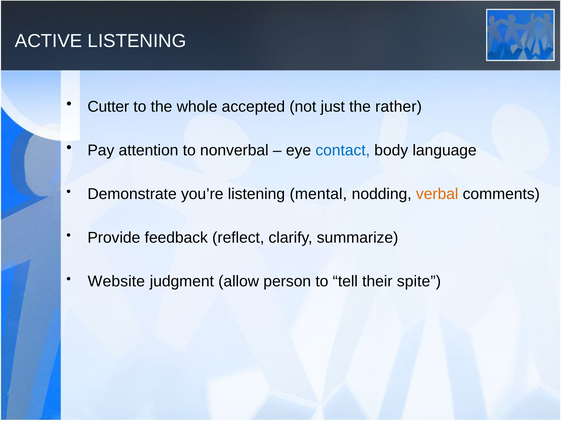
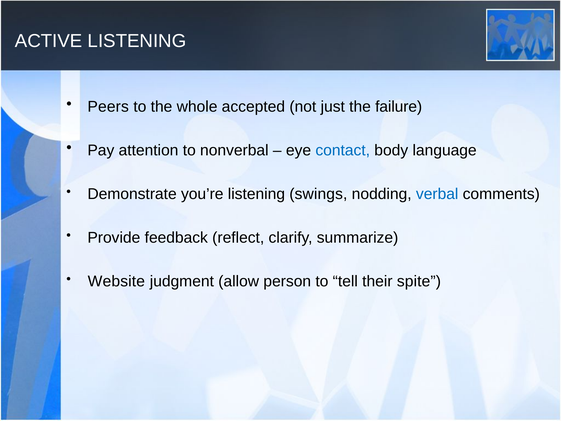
Cutter: Cutter -> Peers (108, 107)
rather: rather -> failure (399, 107)
mental: mental -> swings (318, 194)
verbal colour: orange -> blue (437, 194)
